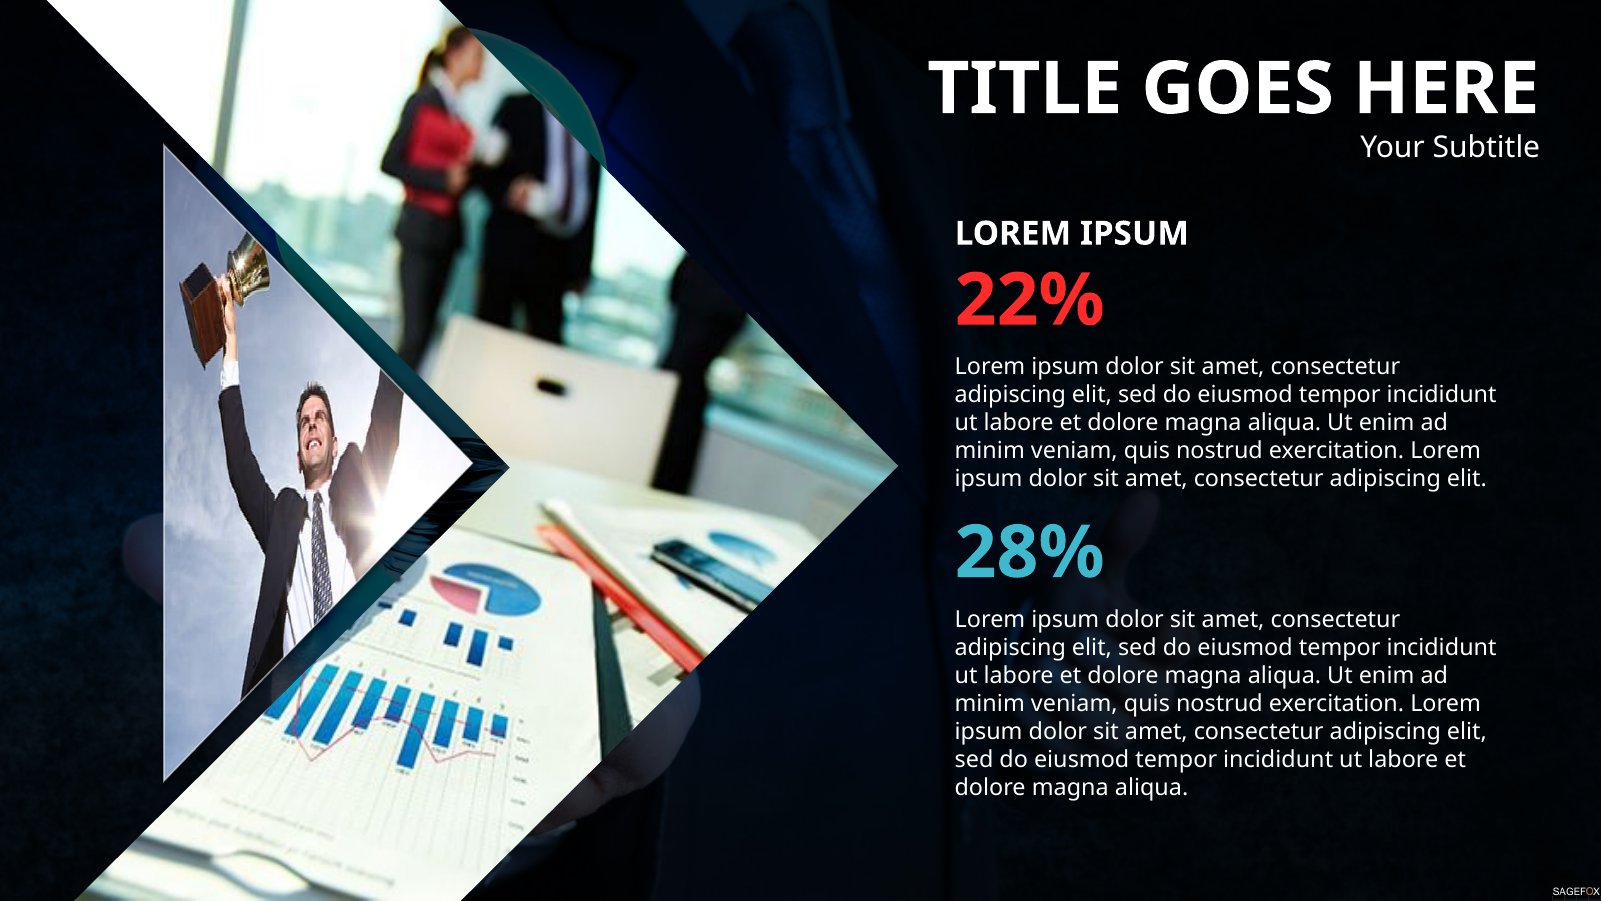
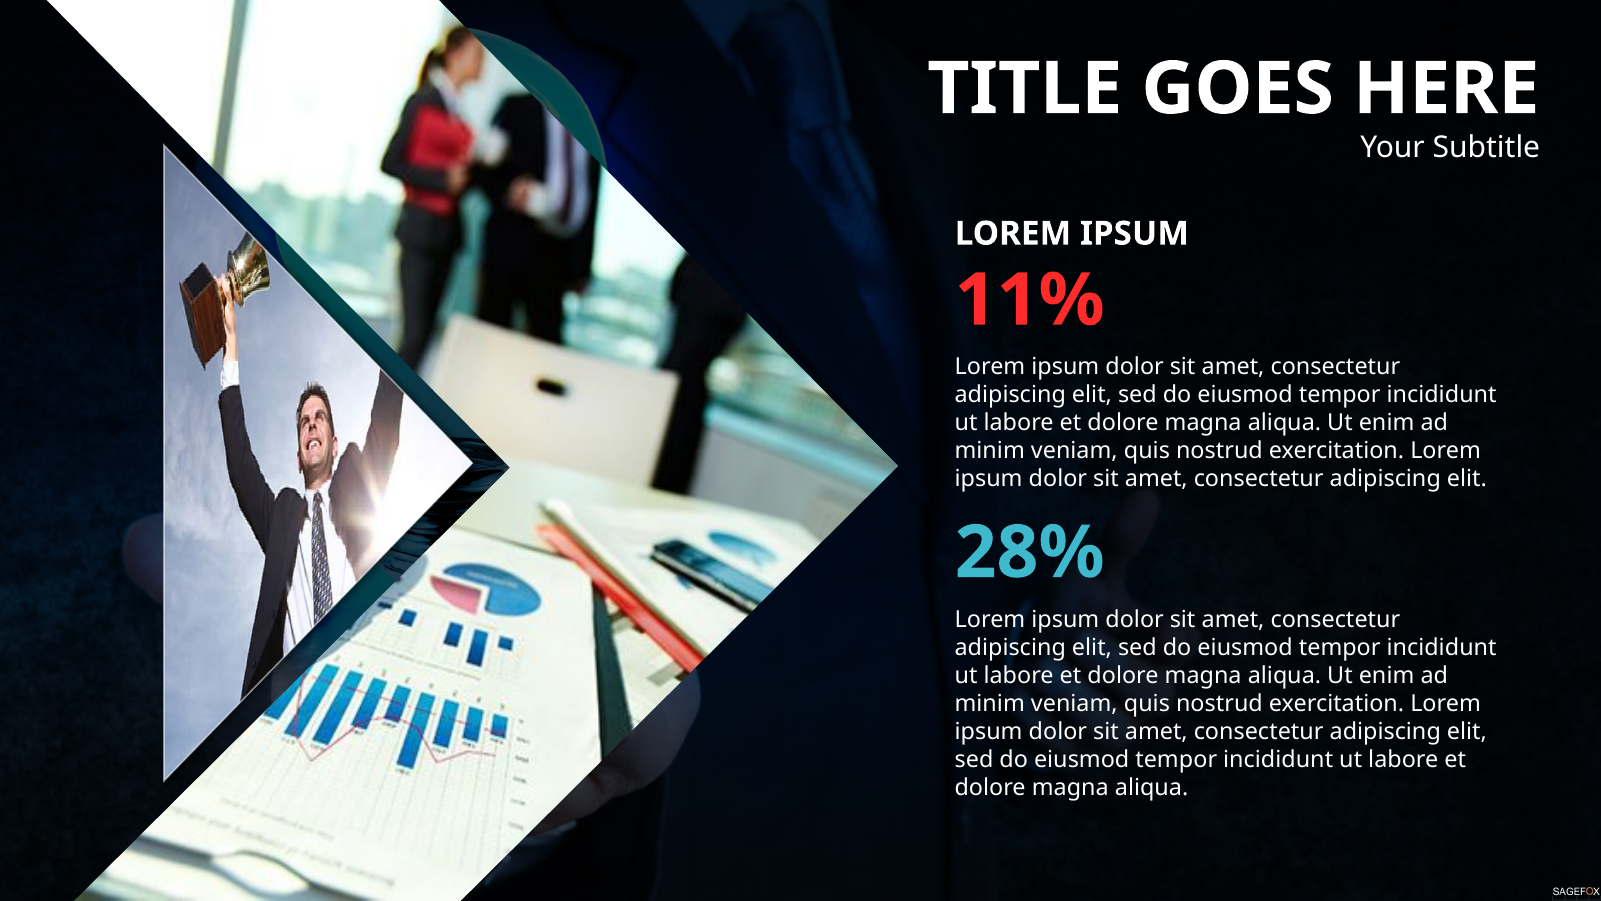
22%: 22% -> 11% (1030, 300)
